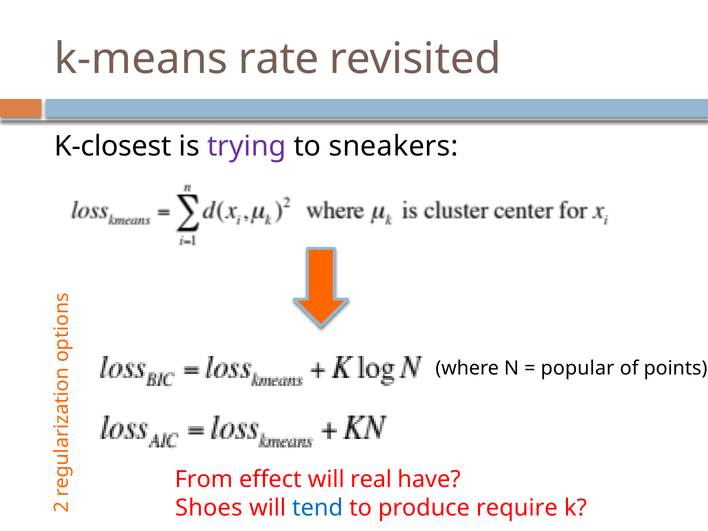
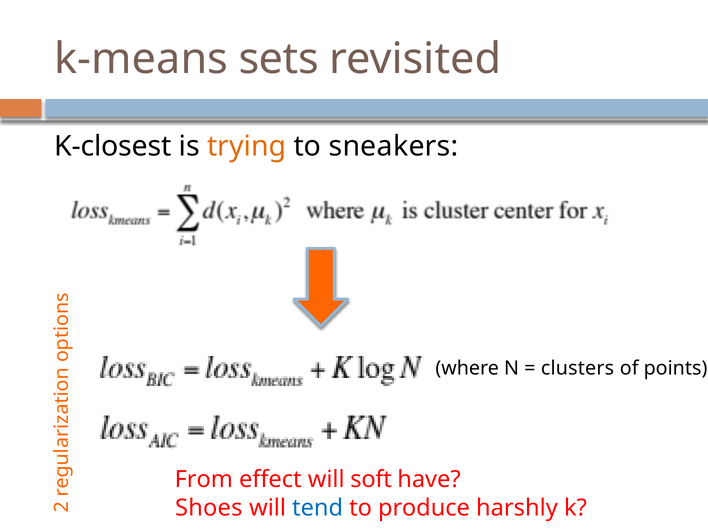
rate: rate -> sets (279, 59)
trying colour: purple -> orange (247, 146)
popular: popular -> clusters (578, 368)
real: real -> soft (371, 480)
require: require -> harshly (517, 508)
